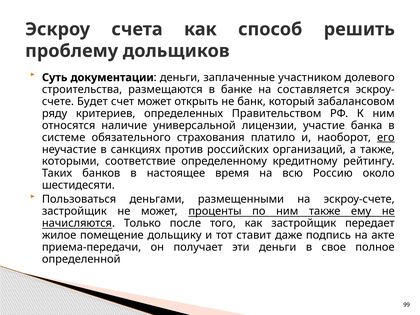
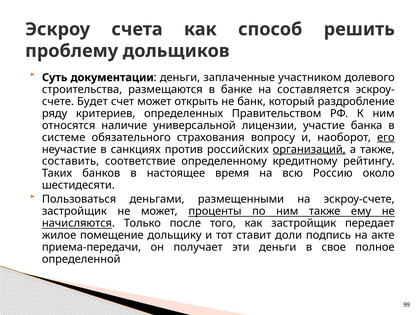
забалансовом: забалансовом -> раздробление (356, 101)
платило: платило -> вопросу (273, 137)
организаций underline: none -> present (309, 149)
которыми: которыми -> составить (71, 161)
даже: даже -> доли (289, 235)
